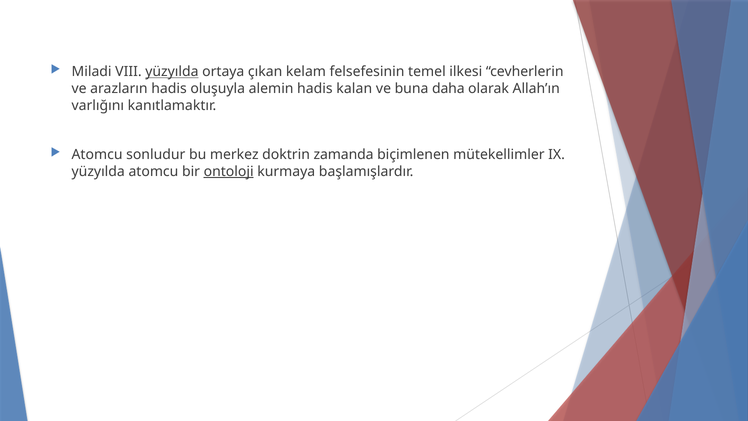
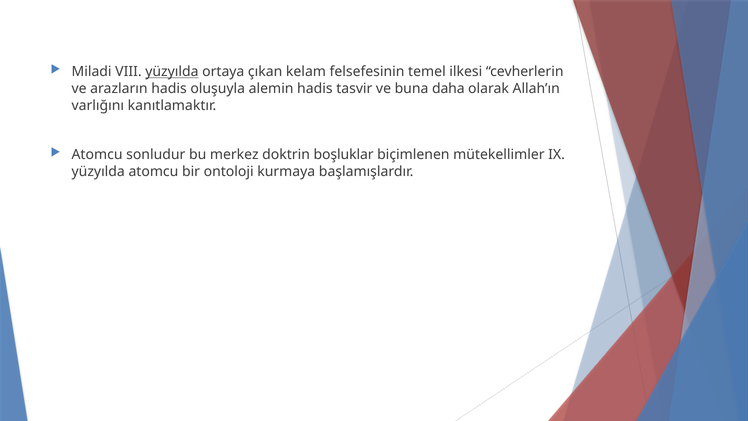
kalan: kalan -> tasvir (354, 88)
zamanda: zamanda -> boşluklar (344, 155)
ontoloji underline: present -> none (229, 171)
